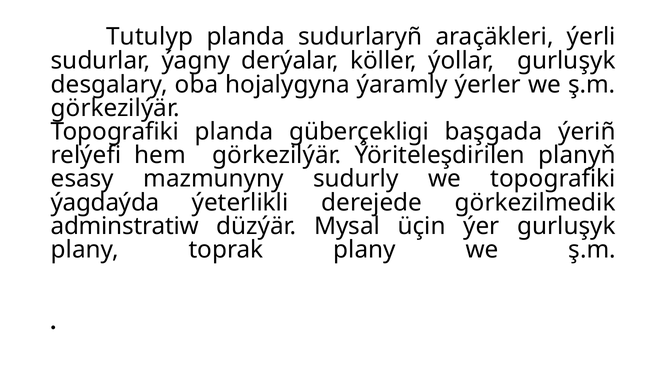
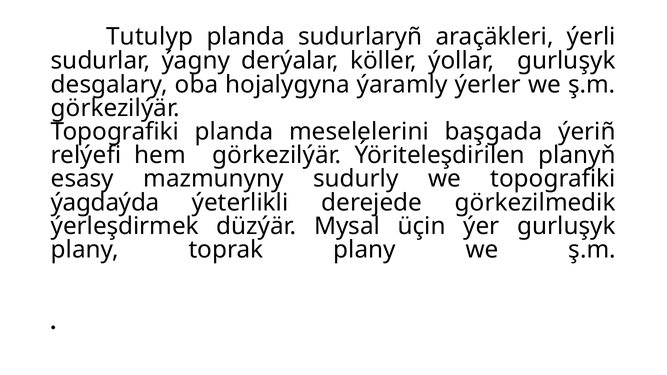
güberçekligi: güberçekligi -> meselelerini (359, 132)
adminstratiw: adminstratiw -> ýerleşdirmek (125, 226)
